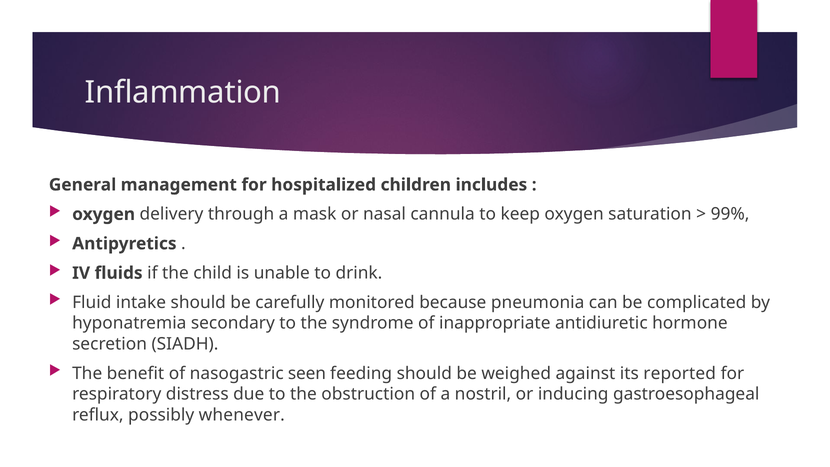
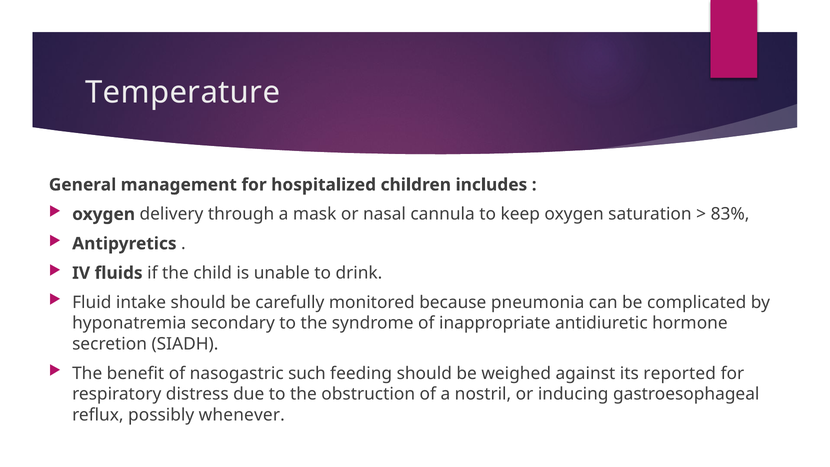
Inflammation: Inflammation -> Temperature (183, 93)
99%: 99% -> 83% (730, 214)
seen: seen -> such (307, 373)
